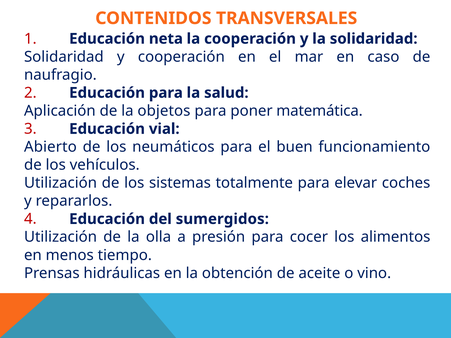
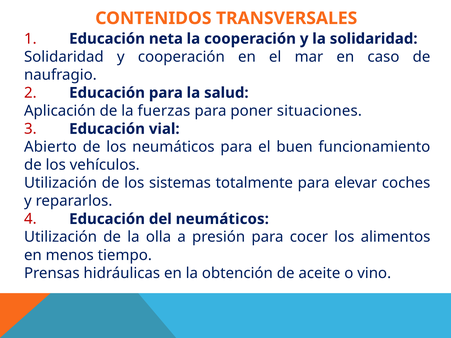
objetos: objetos -> fuerzas (164, 111)
matemática: matemática -> situaciones (319, 111)
del sumergidos: sumergidos -> neumáticos (222, 219)
